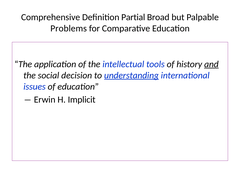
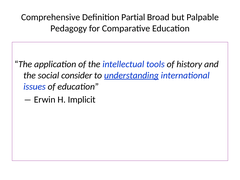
Problems: Problems -> Pedagogy (69, 28)
and underline: present -> none (211, 64)
decision: decision -> consider (77, 75)
